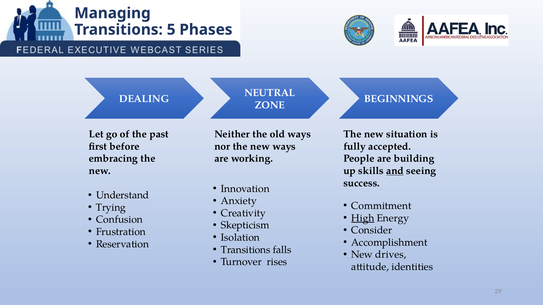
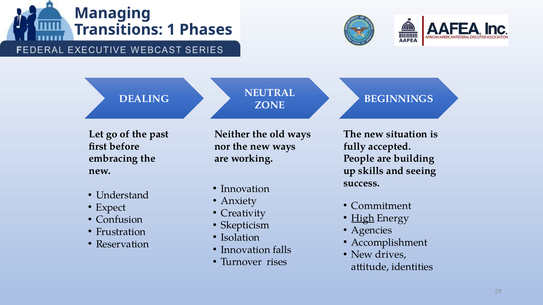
5: 5 -> 1 (171, 30)
and underline: present -> none (395, 171)
Trying: Trying -> Expect (111, 208)
Consider: Consider -> Agencies (372, 231)
Transitions: Transitions -> Innovation (246, 250)
